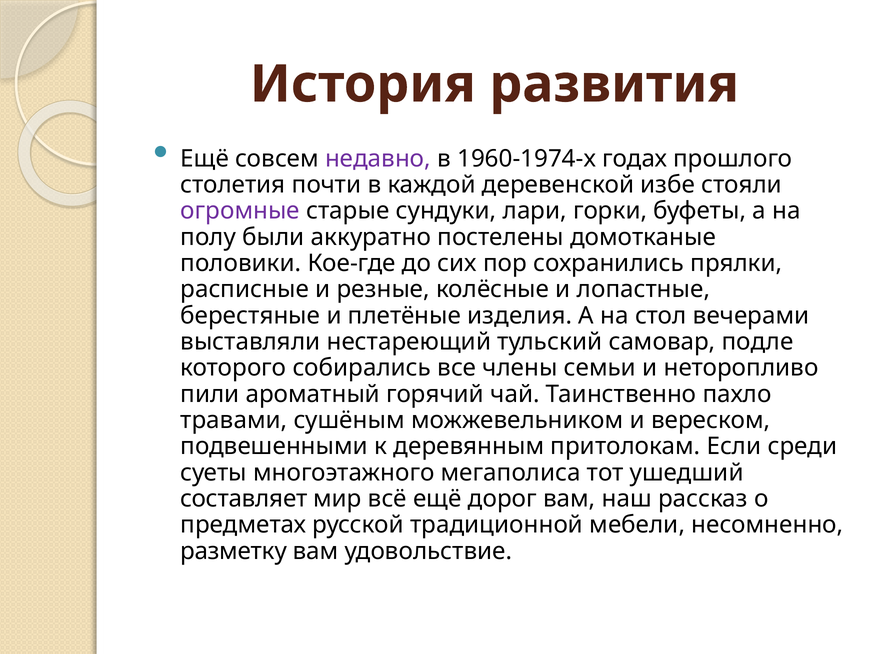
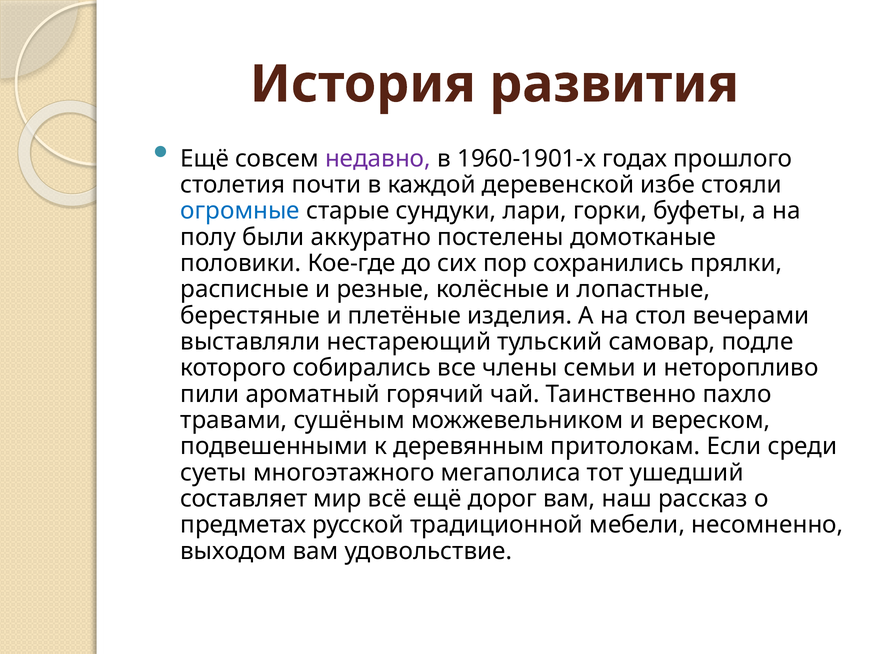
1960-1974-х: 1960-1974-х -> 1960-1901-х (527, 159)
огромные colour: purple -> blue (240, 211)
разметку: разметку -> выходом (233, 551)
